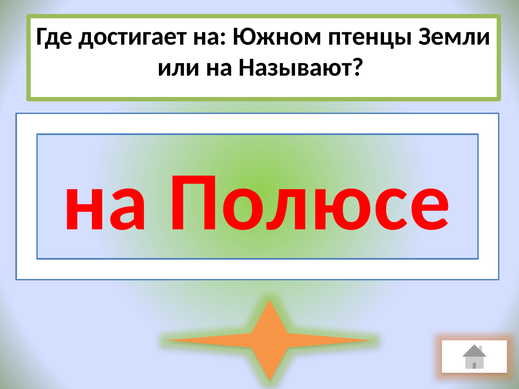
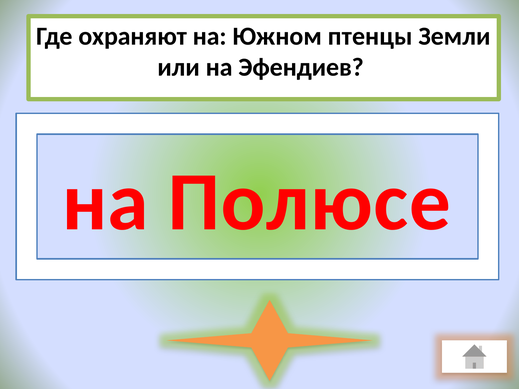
достигает: достигает -> охраняют (133, 36)
Называют: Называют -> Эфендиев (301, 67)
